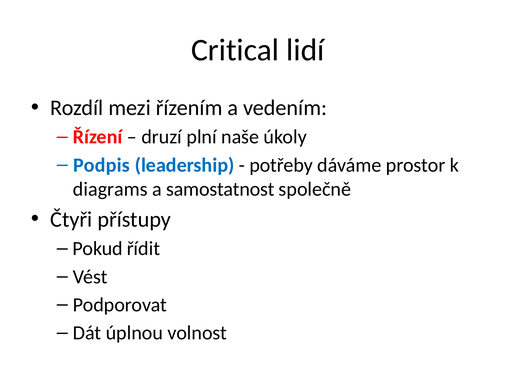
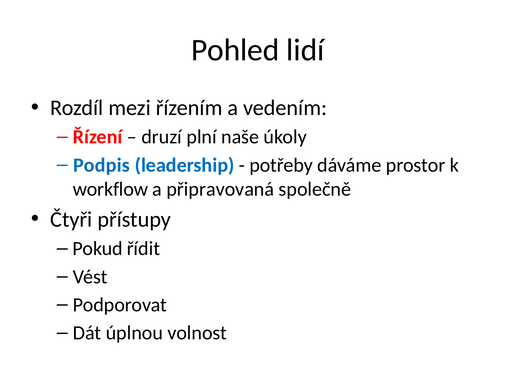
Critical: Critical -> Pohled (235, 50)
diagrams: diagrams -> workflow (110, 189)
samostatnost: samostatnost -> připravovaná (220, 189)
